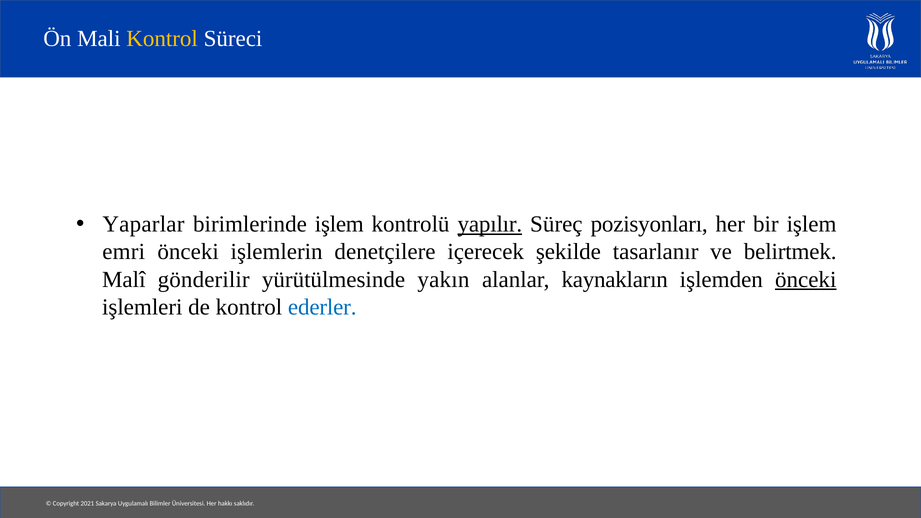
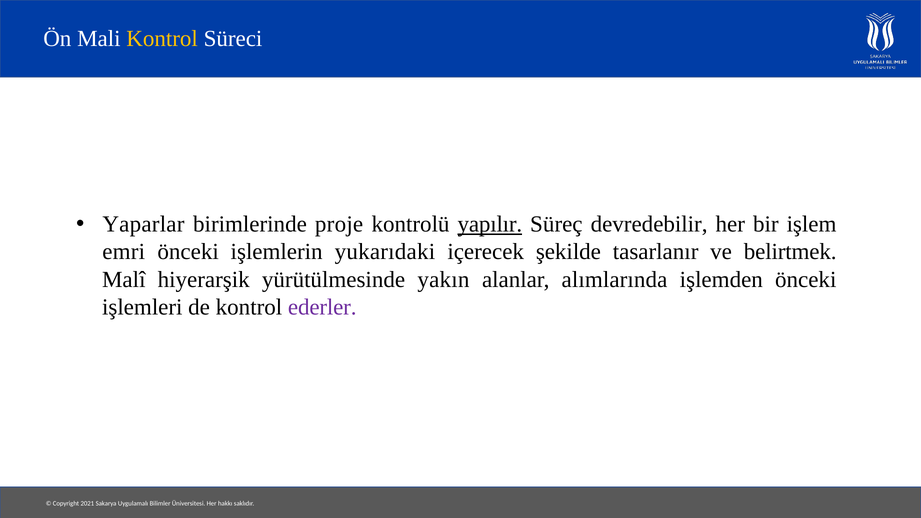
birimlerinde işlem: işlem -> proje (339, 224)
pozisyonları: pozisyonları -> devredebilir (649, 224)
denetçilere: denetçilere -> yukarıdaki (385, 252)
gönderilir: gönderilir -> hiyerarşik (204, 280)
kaynakların: kaynakların -> alımlarında (615, 280)
önceki underline: present -> none (806, 280)
ederler colour: blue -> purple (322, 307)
